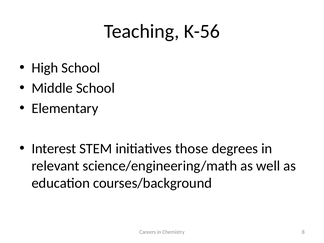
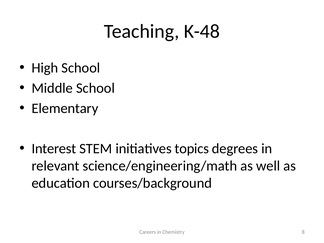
K-56: K-56 -> K-48 (202, 31)
those: those -> topics (192, 149)
